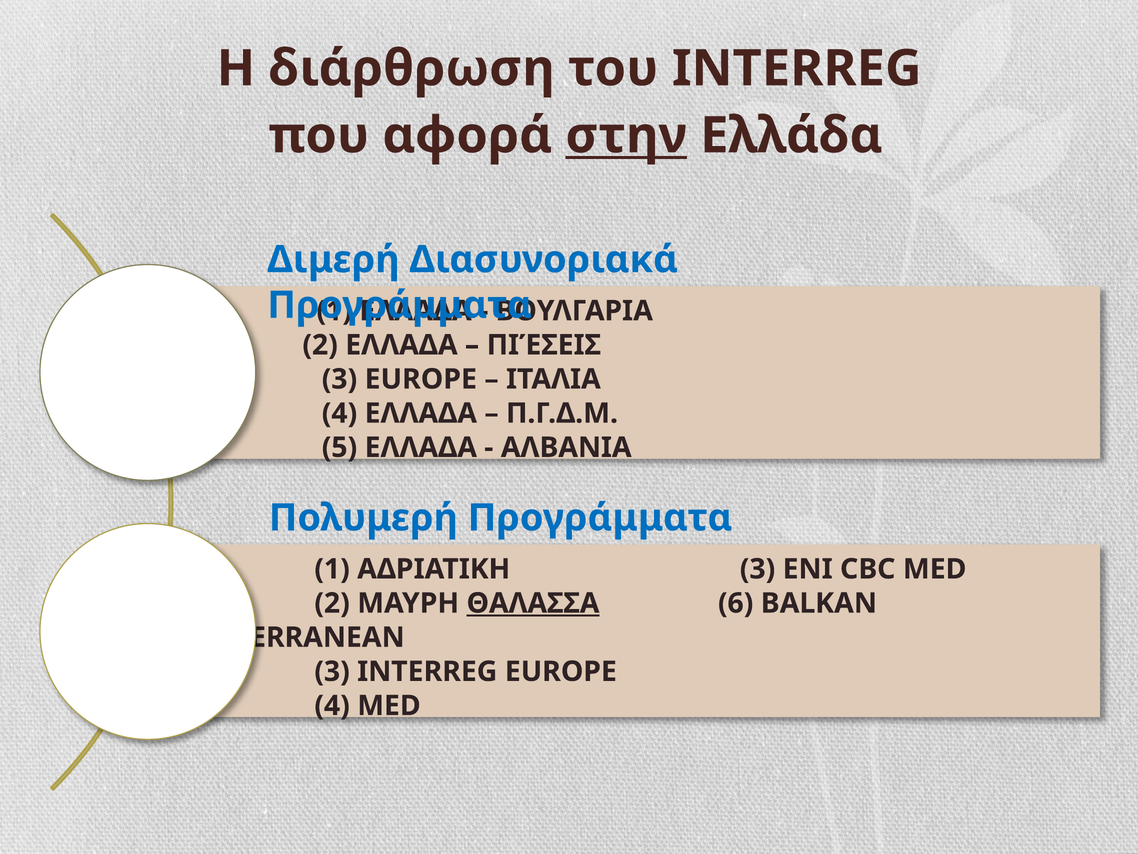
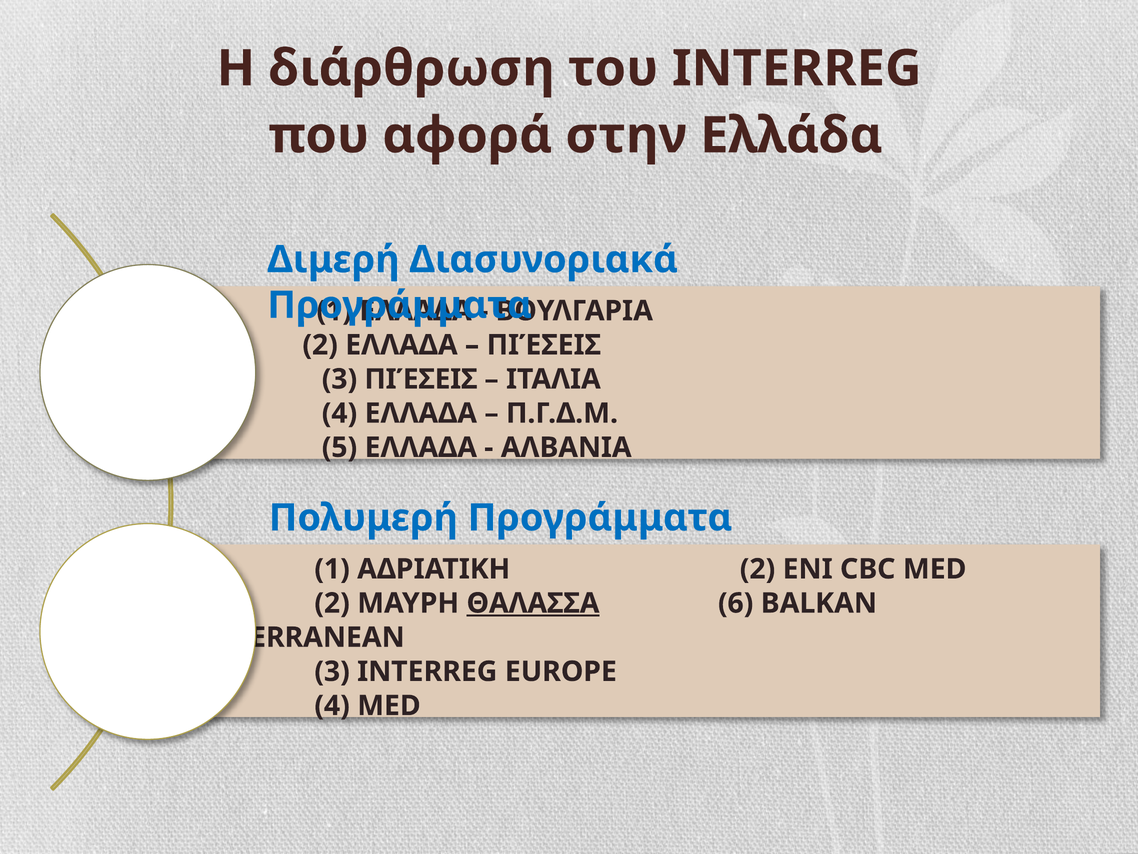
στην underline: present -> none (626, 136)
3 EUROPE: EUROPE -> ΠΙΈΣΕΙΣ (421, 379)
ΑΔΡΙΑΤΙΚΗ 3: 3 -> 2 (758, 569)
